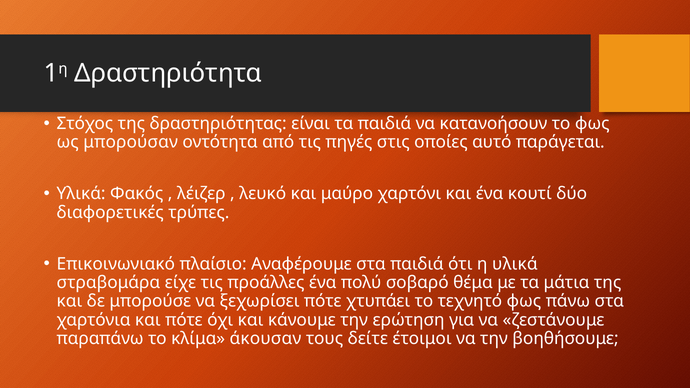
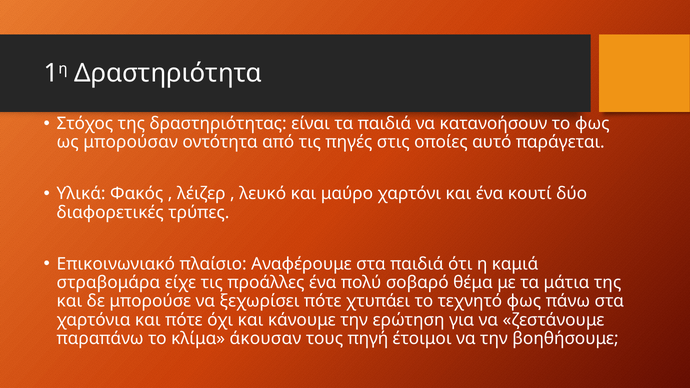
η υλικά: υλικά -> καμιά (515, 264)
δείτε: δείτε -> πηγή (368, 339)
